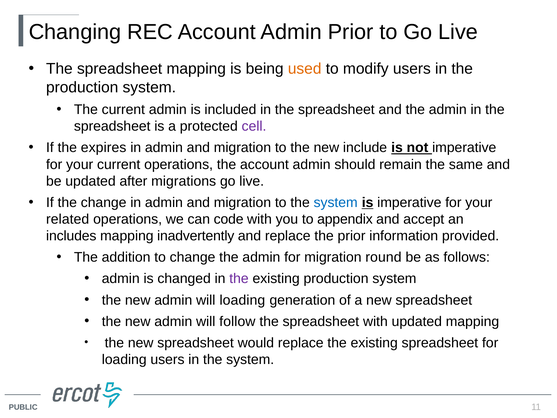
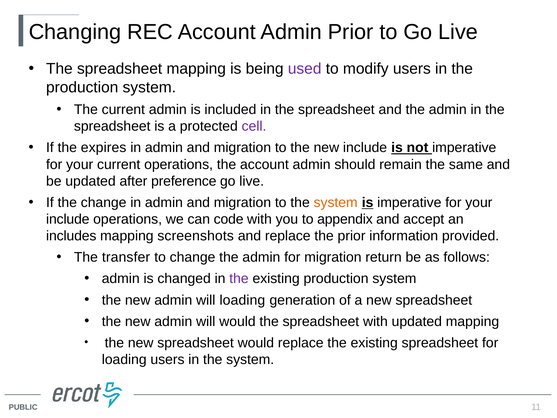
used colour: orange -> purple (305, 69)
migrations: migrations -> preference (184, 181)
system colour: blue -> orange (336, 202)
related: related -> include (68, 219)
inadvertently: inadvertently -> screenshots (196, 236)
addition: addition -> transfer (126, 257)
round: round -> return (384, 257)
will follow: follow -> would (237, 321)
